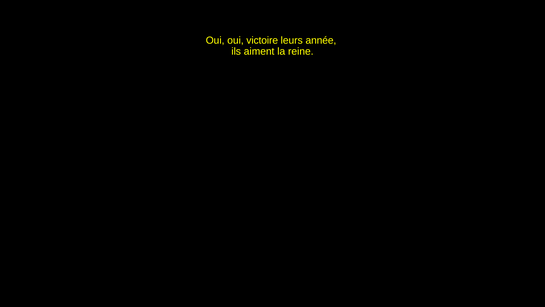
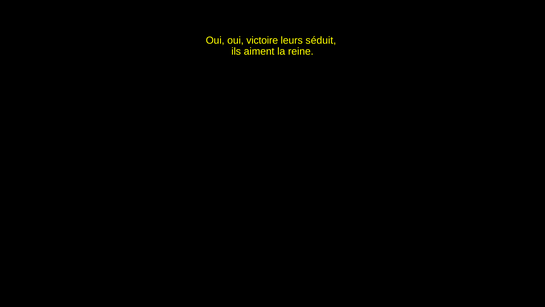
année: année -> séduit (321, 40)
